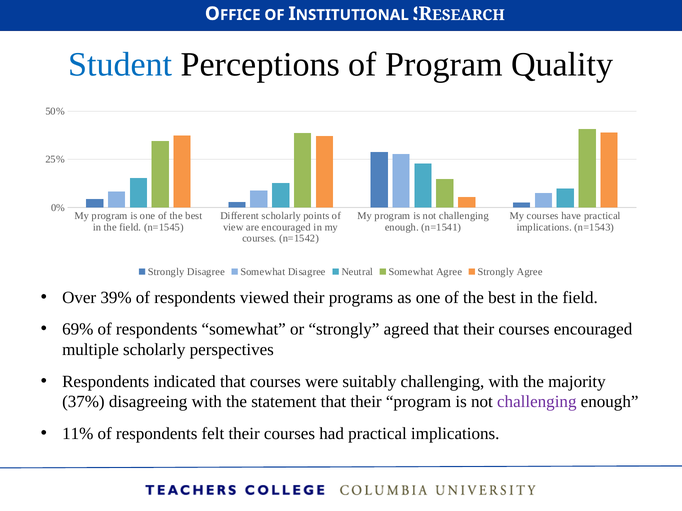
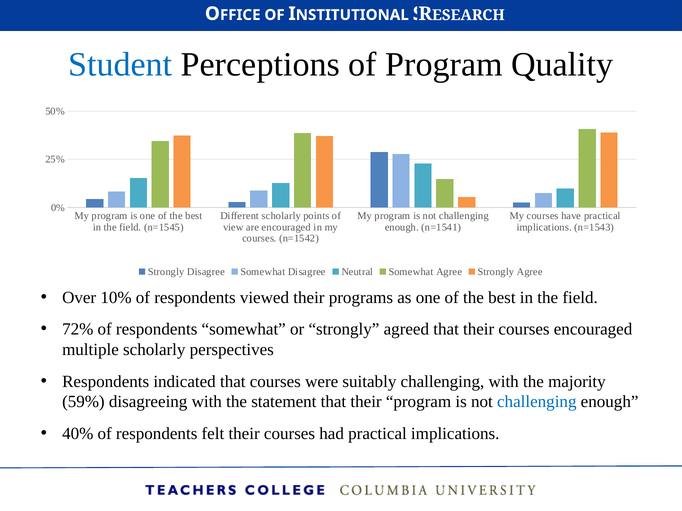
39%: 39% -> 10% (116, 298)
69%: 69% -> 72% (78, 330)
37%: 37% -> 59% (83, 402)
challenging colour: purple -> blue (537, 402)
11%: 11% -> 40% (78, 434)
